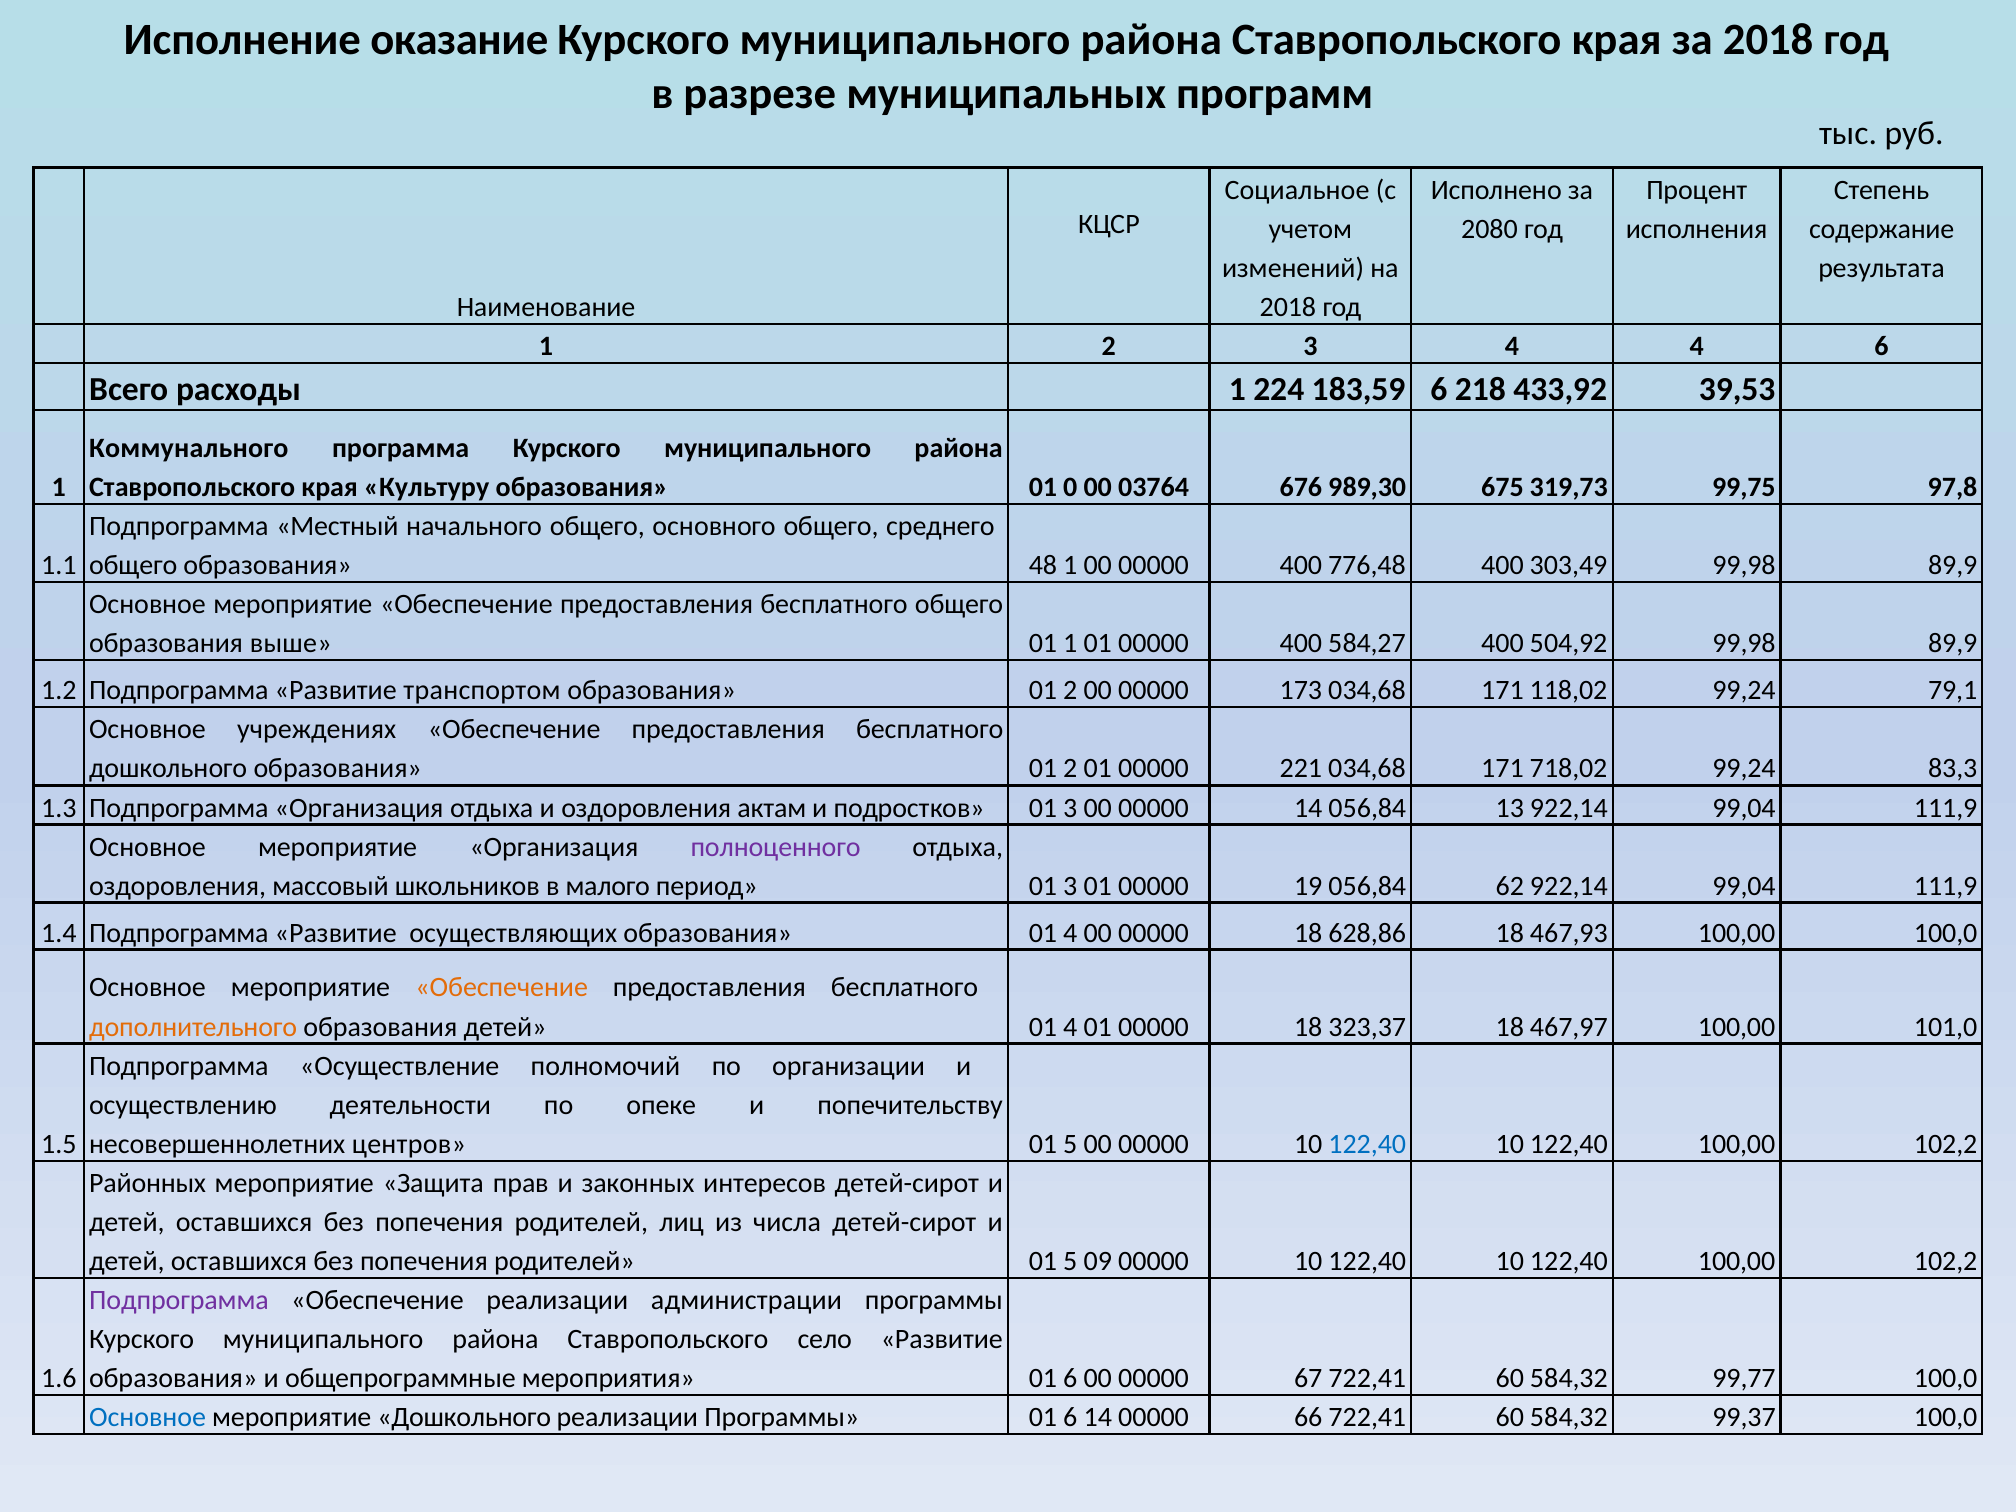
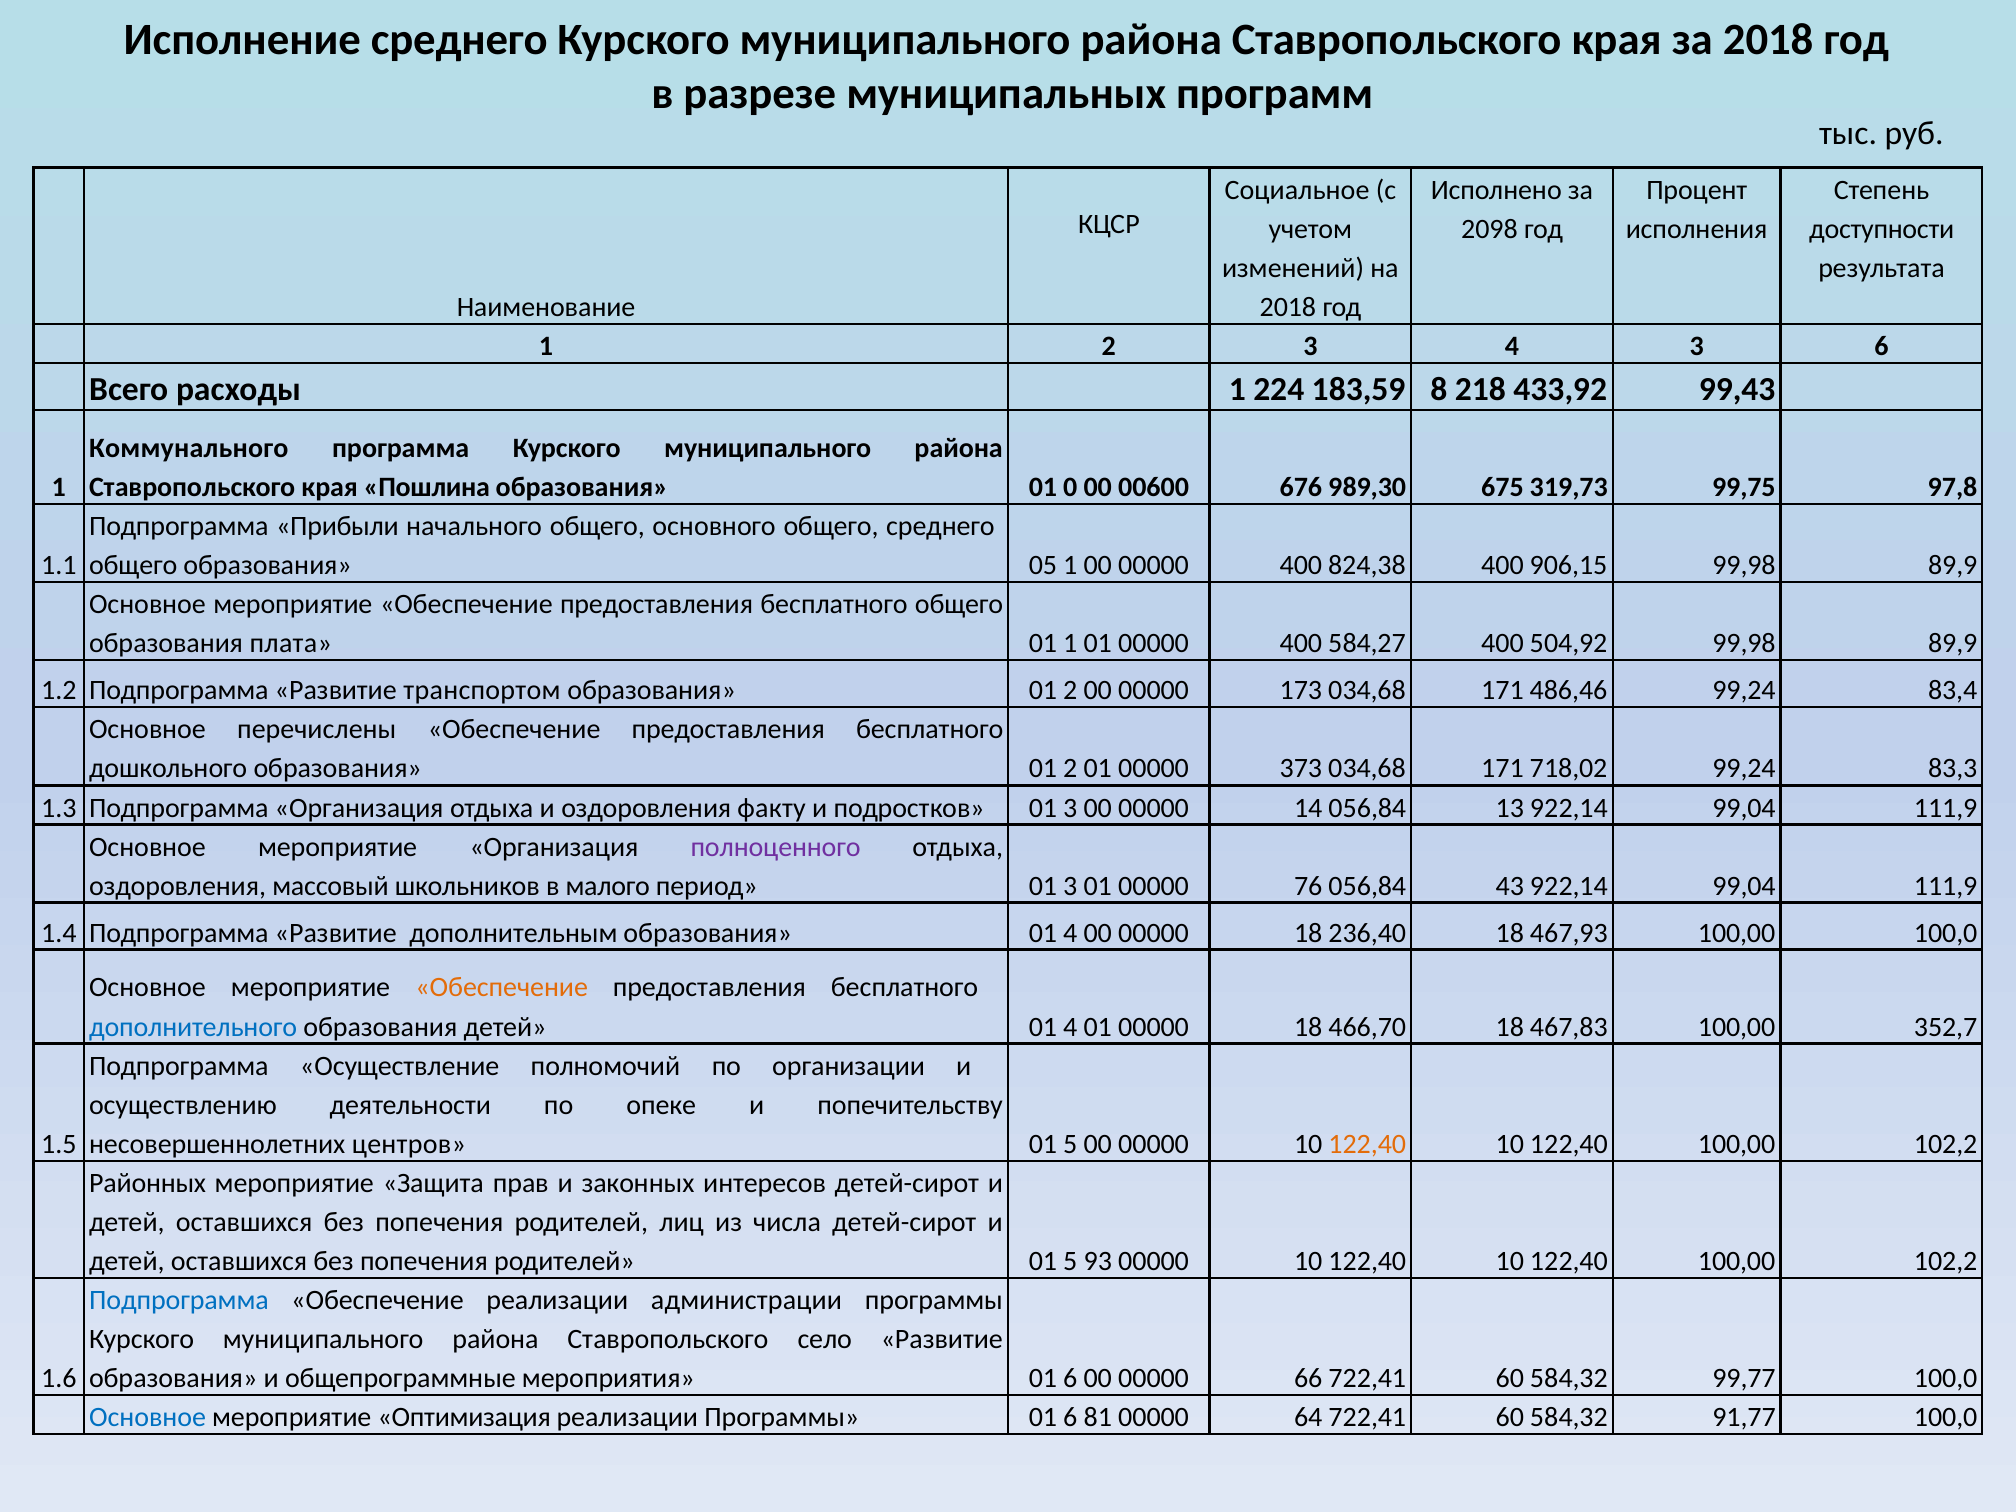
Исполнение оказание: оказание -> среднего (459, 40)
2080: 2080 -> 2098 (1489, 229)
содержание: содержание -> доступности (1882, 229)
4 4: 4 -> 3 (1697, 346)
183,59 6: 6 -> 8 (1439, 390)
39,53: 39,53 -> 99,43 (1737, 390)
Культуру: Культуру -> Пошлина (427, 487)
03764: 03764 -> 00600 (1154, 487)
Местный: Местный -> Прибыли (337, 526)
48: 48 -> 05 (1043, 565)
776,48: 776,48 -> 824,38 (1367, 565)
303,49: 303,49 -> 906,15 (1569, 565)
выше: выше -> плата (291, 644)
118,02: 118,02 -> 486,46 (1569, 690)
79,1: 79,1 -> 83,4 (1953, 690)
учреждениях: учреждениях -> перечислены (317, 730)
221: 221 -> 373 (1301, 769)
актам: актам -> факту (772, 808)
19: 19 -> 76 (1308, 886)
62: 62 -> 43 (1510, 886)
осуществляющих: осуществляющих -> дополнительным (513, 933)
628,86: 628,86 -> 236,40 (1367, 933)
дополнительного colour: orange -> blue (193, 1027)
323,37: 323,37 -> 466,70 (1367, 1027)
467,97: 467,97 -> 467,83 (1569, 1027)
101,0: 101,0 -> 352,7 (1946, 1027)
122,40 colour: blue -> orange (1367, 1144)
09: 09 -> 93 (1098, 1261)
Подпрограмма colour: purple -> blue (179, 1300)
67: 67 -> 66 (1308, 1378)
мероприятие Дошкольного: Дошкольного -> Оптимизация (464, 1418)
6 14: 14 -> 81 (1098, 1418)
66: 66 -> 64 (1308, 1418)
99,37: 99,37 -> 91,77 (1744, 1418)
